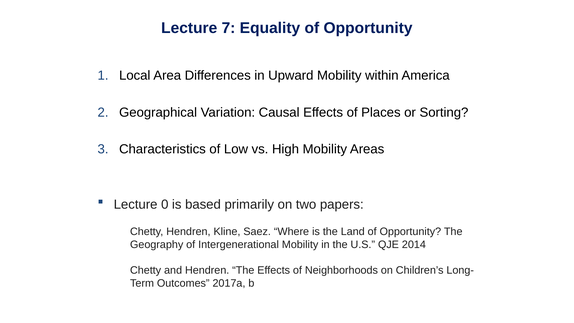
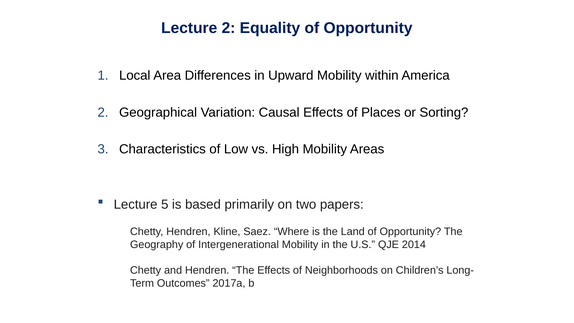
Lecture 7: 7 -> 2 (229, 28)
0: 0 -> 5 (165, 204)
